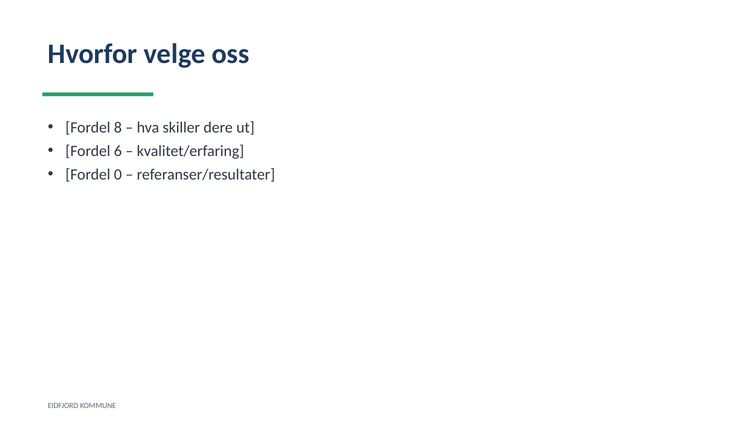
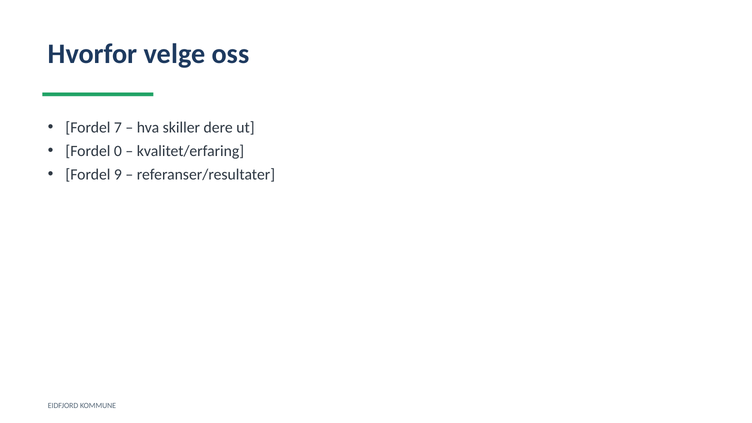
8: 8 -> 7 (118, 127)
6: 6 -> 0 (118, 151)
0: 0 -> 9 (118, 174)
